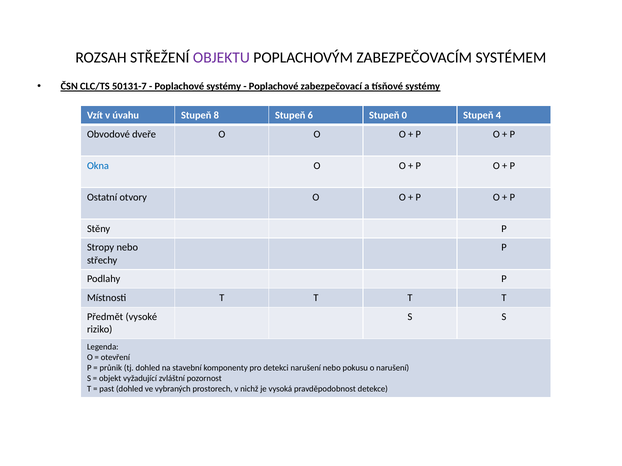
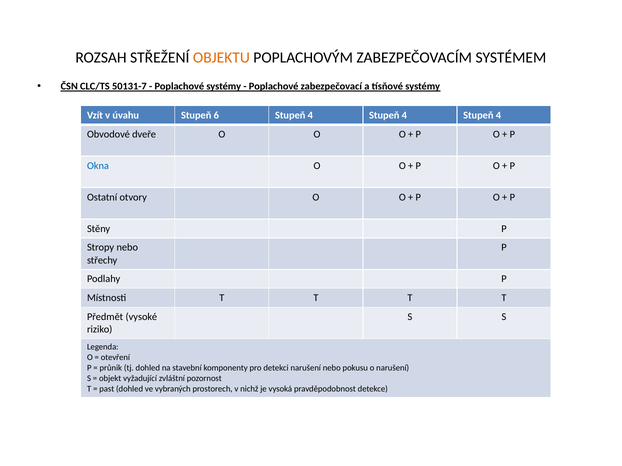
OBJEKTU colour: purple -> orange (221, 58)
8: 8 -> 6 (216, 115)
6: 6 -> 4 (310, 115)
0: 0 -> 4 (404, 115)
